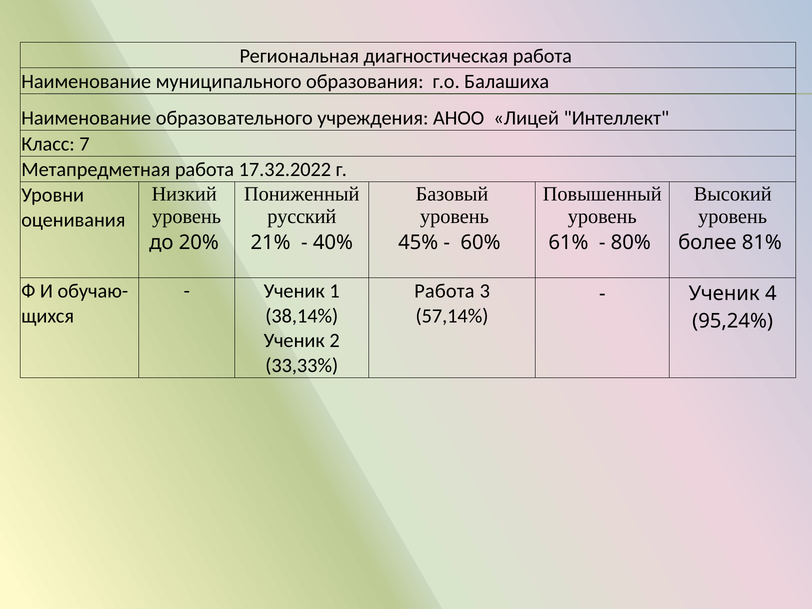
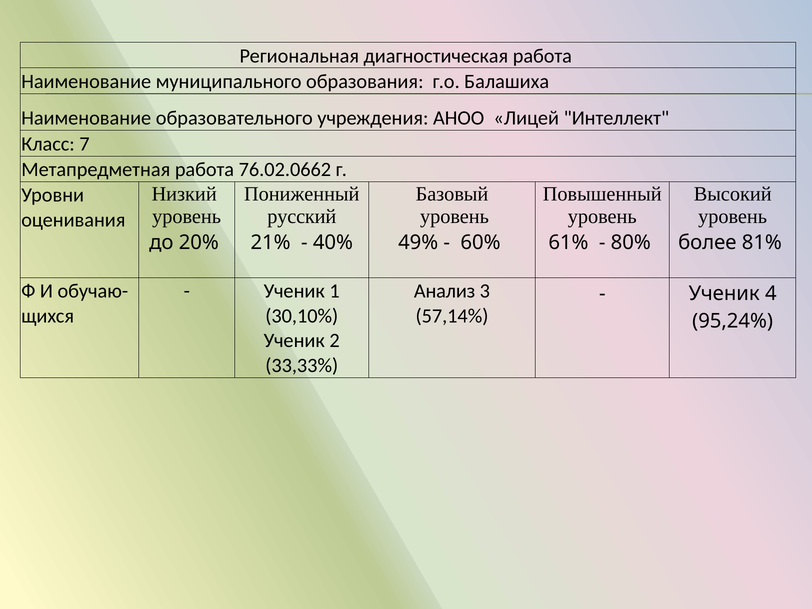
17.32.2022: 17.32.2022 -> 76.02.0662 (285, 170)
45%: 45% -> 49% (418, 242)
Работа: Работа -> Анализ (445, 291)
38,14%: 38,14% -> 30,10% (302, 316)
